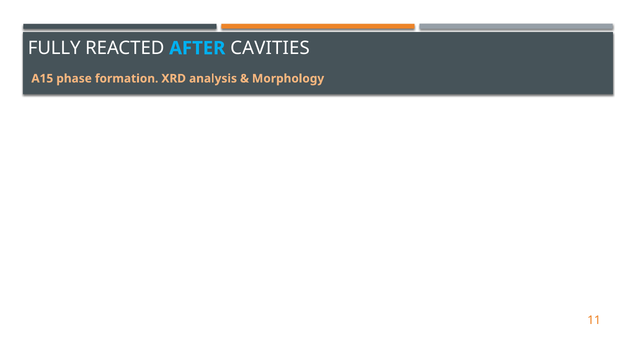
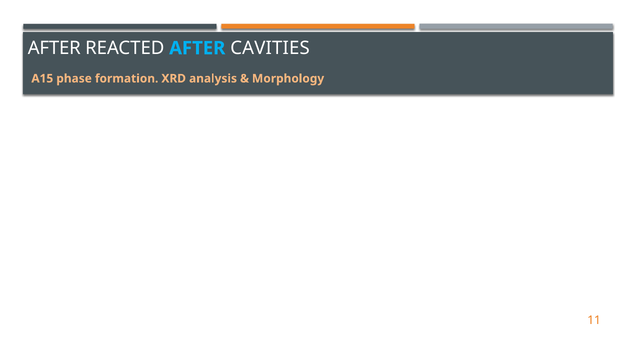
FULLY: FULLY -> AFTER (54, 48)
